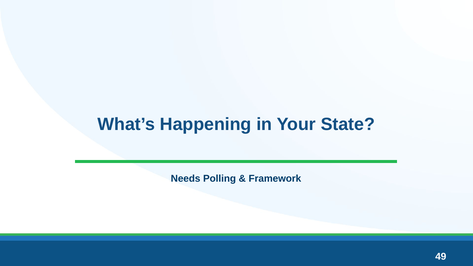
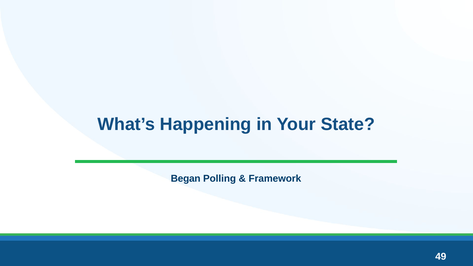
Needs: Needs -> Began (186, 179)
